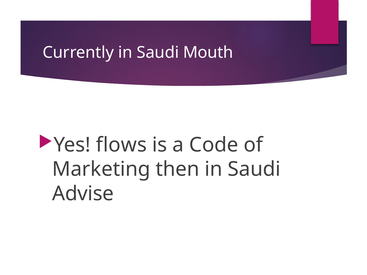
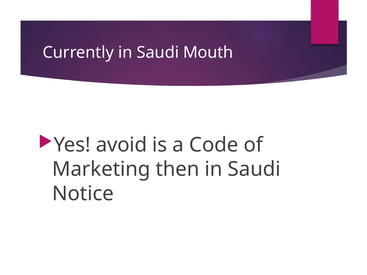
flows: flows -> avoid (122, 145)
Advise: Advise -> Notice (83, 194)
